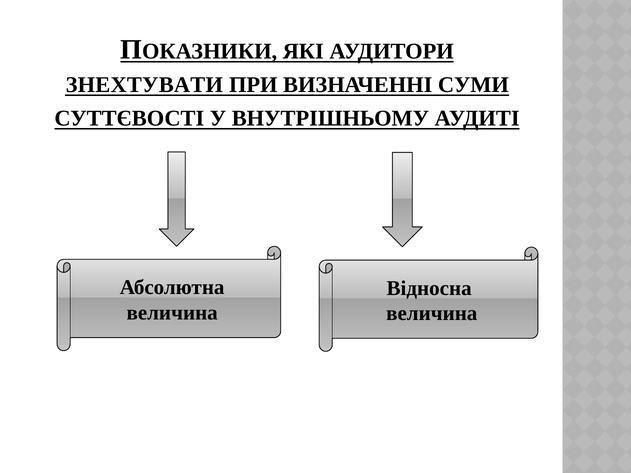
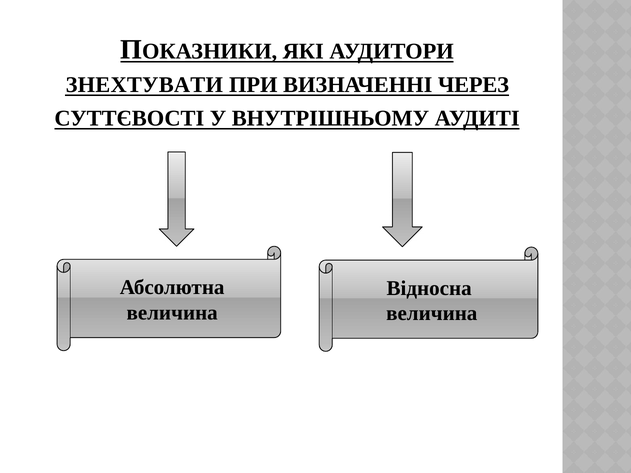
СУМИ: СУМИ -> ЧЕРЕЗ (473, 85)
